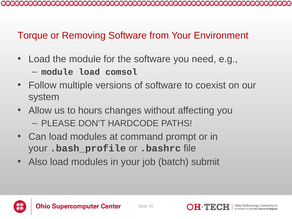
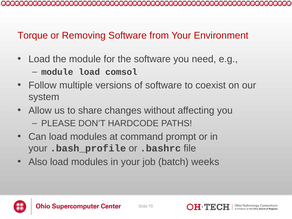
hours: hours -> share (90, 110)
submit: submit -> weeks (205, 162)
